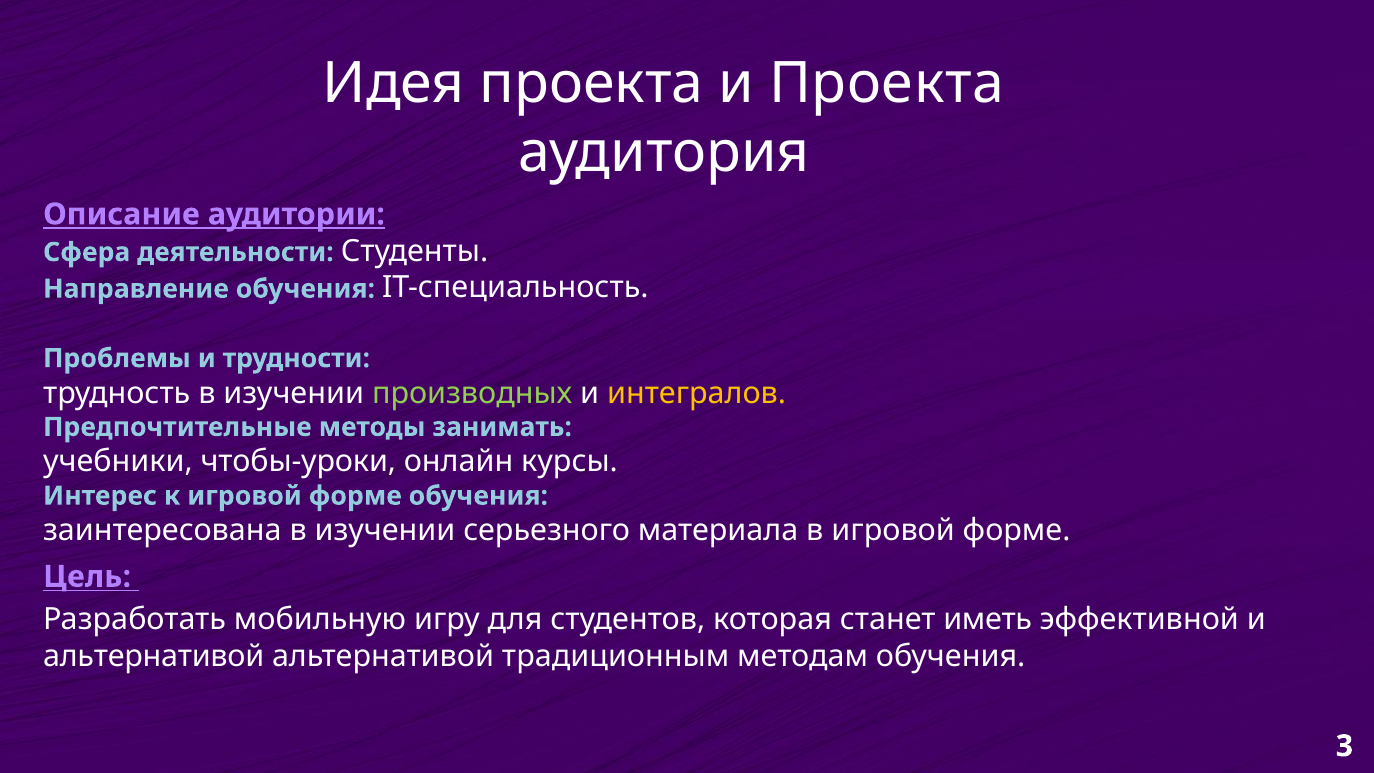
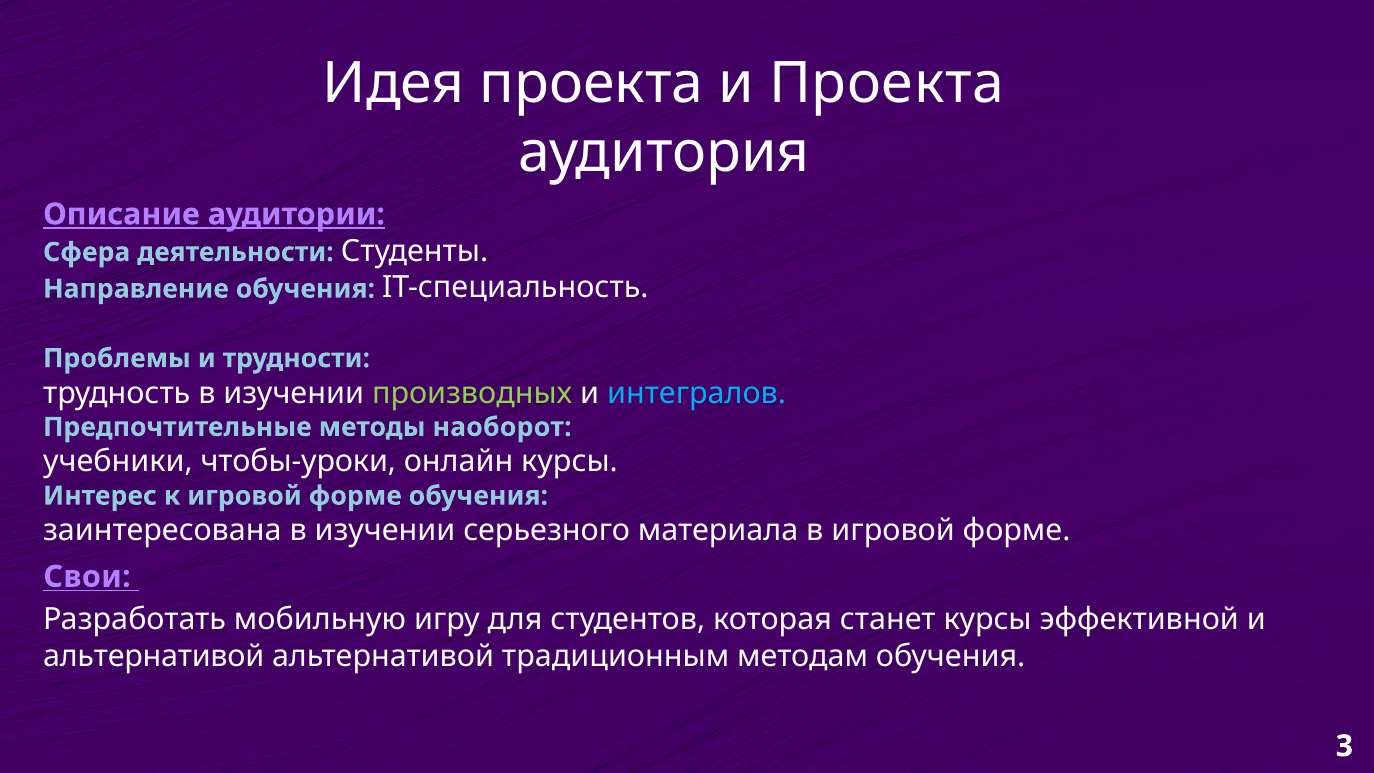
интегралов colour: yellow -> light blue (697, 393)
занимать: занимать -> наоборот (502, 427)
Цель: Цель -> Свои (87, 577)
станет иметь: иметь -> курсы (988, 619)
